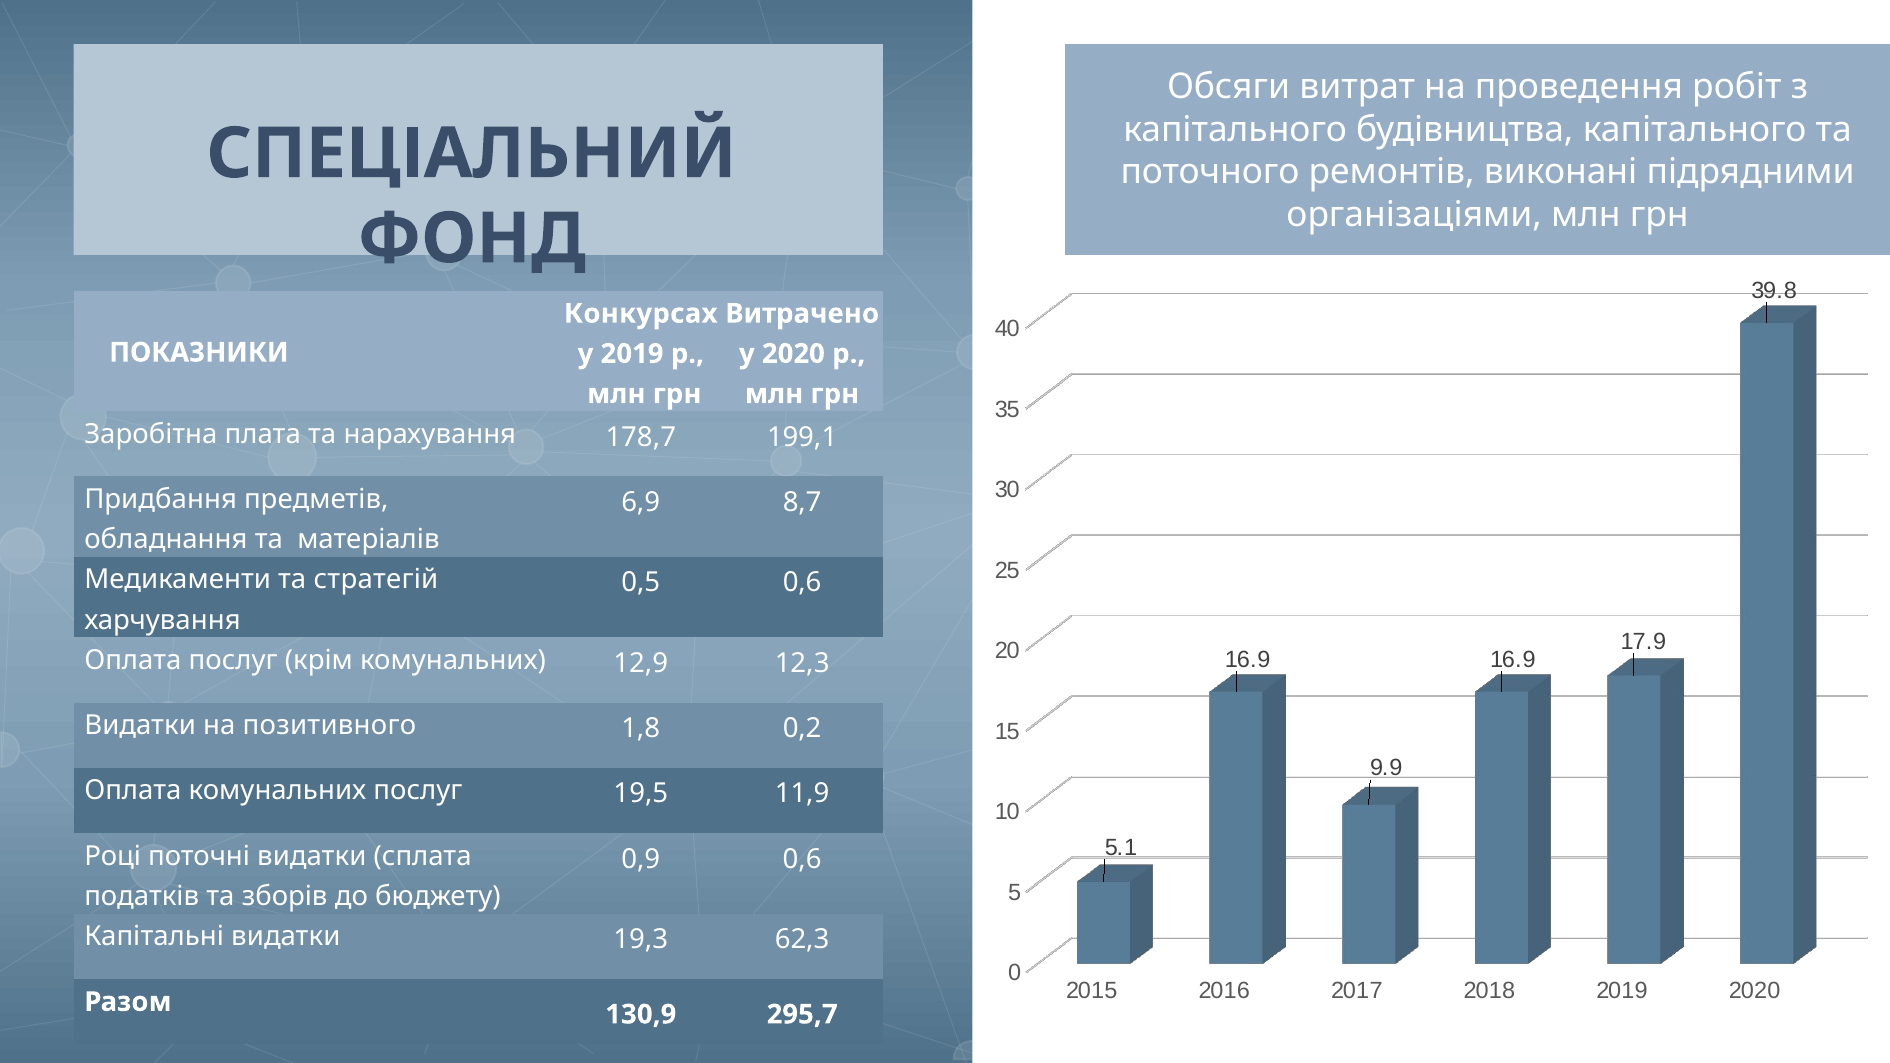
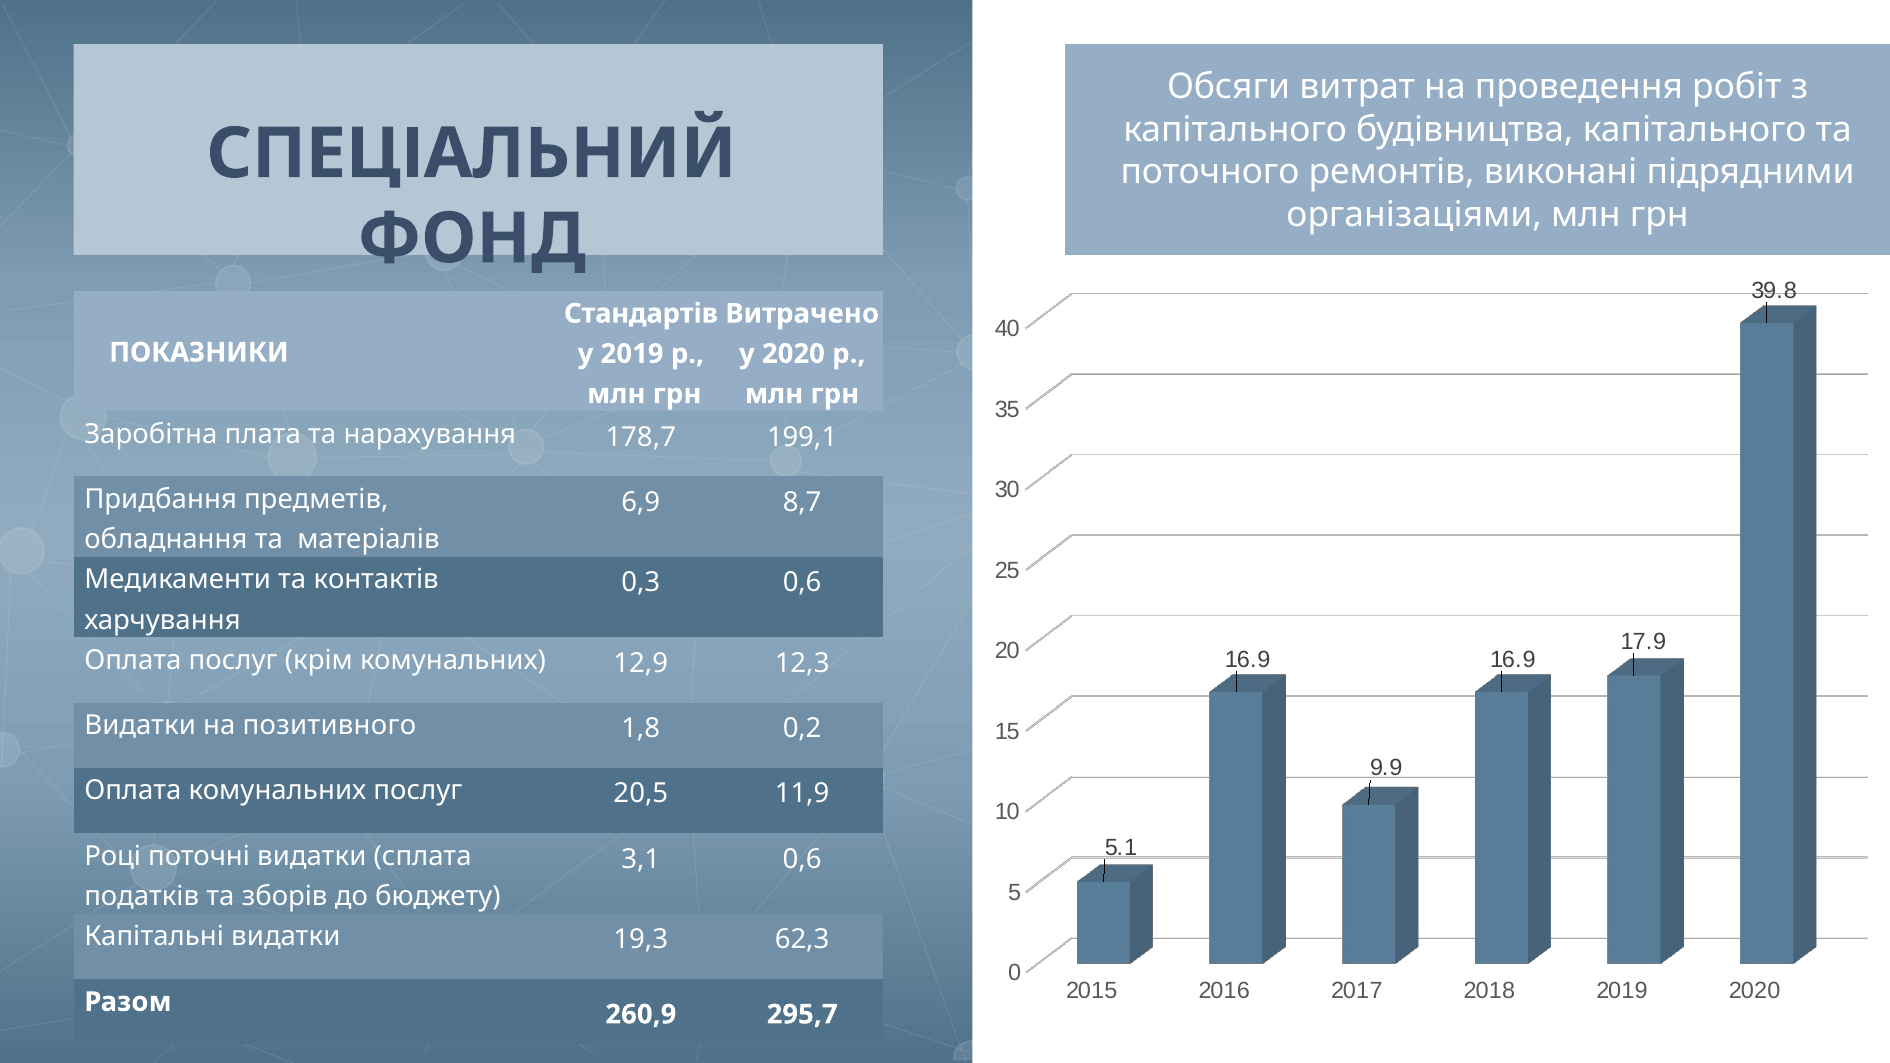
Конкурсах: Конкурсах -> Стандартів (641, 314)
стратегій: стратегій -> контактів (376, 580)
0,5: 0,5 -> 0,3 (641, 583)
19,5: 19,5 -> 20,5 (641, 794)
0,9: 0,9 -> 3,1 (641, 859)
130,9: 130,9 -> 260,9 (641, 1015)
